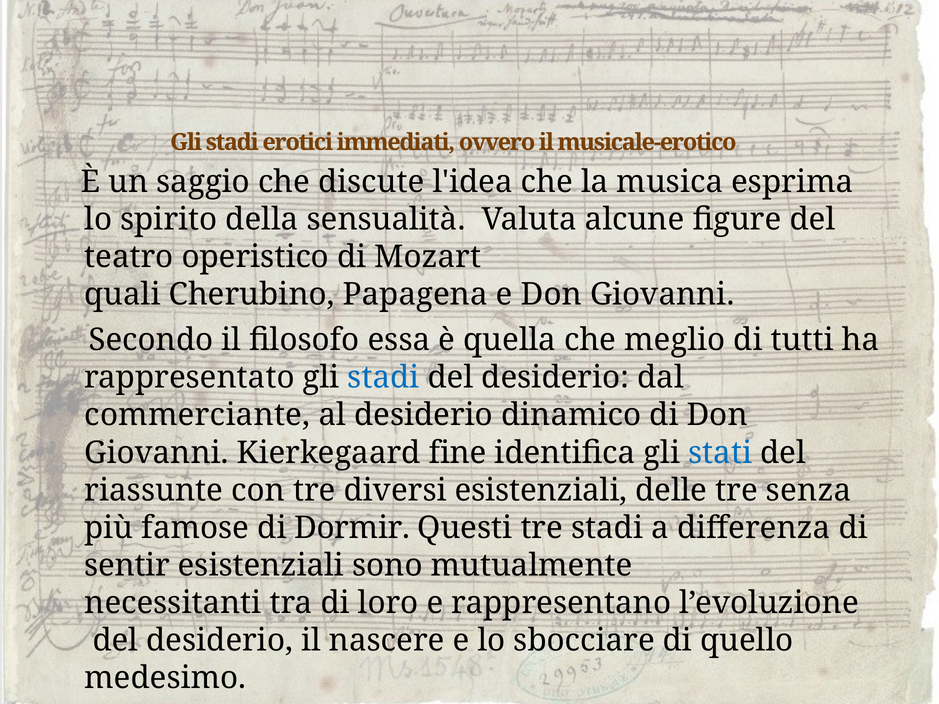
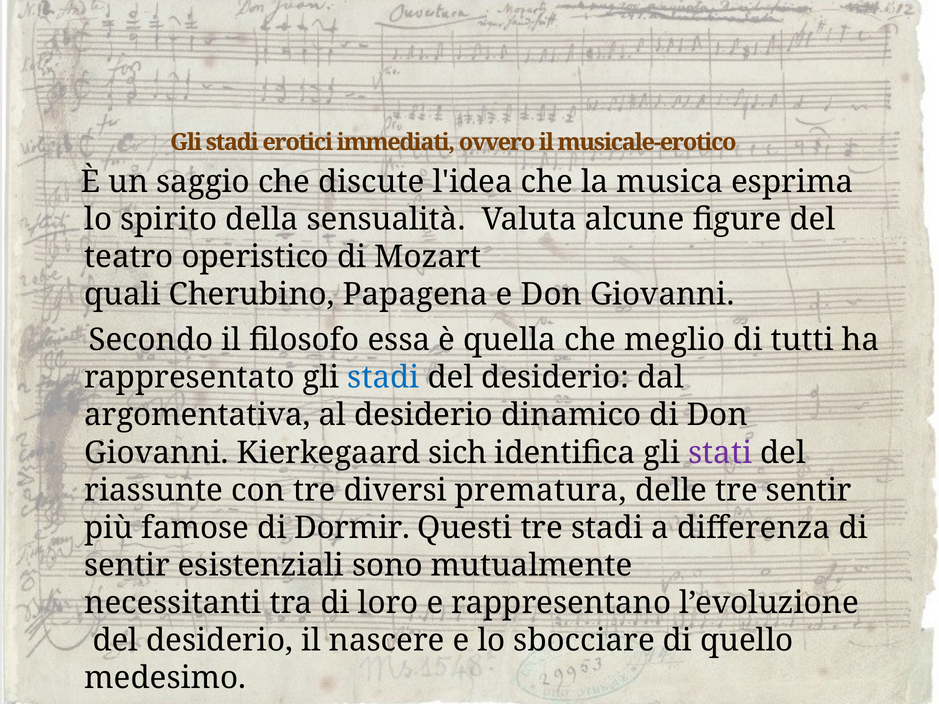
commerciante: commerciante -> argomentativa (197, 415)
fine: fine -> sich (458, 453)
stati colour: blue -> purple (720, 453)
diversi esistenziali: esistenziali -> prematura (541, 490)
tre senza: senza -> sentir (809, 490)
